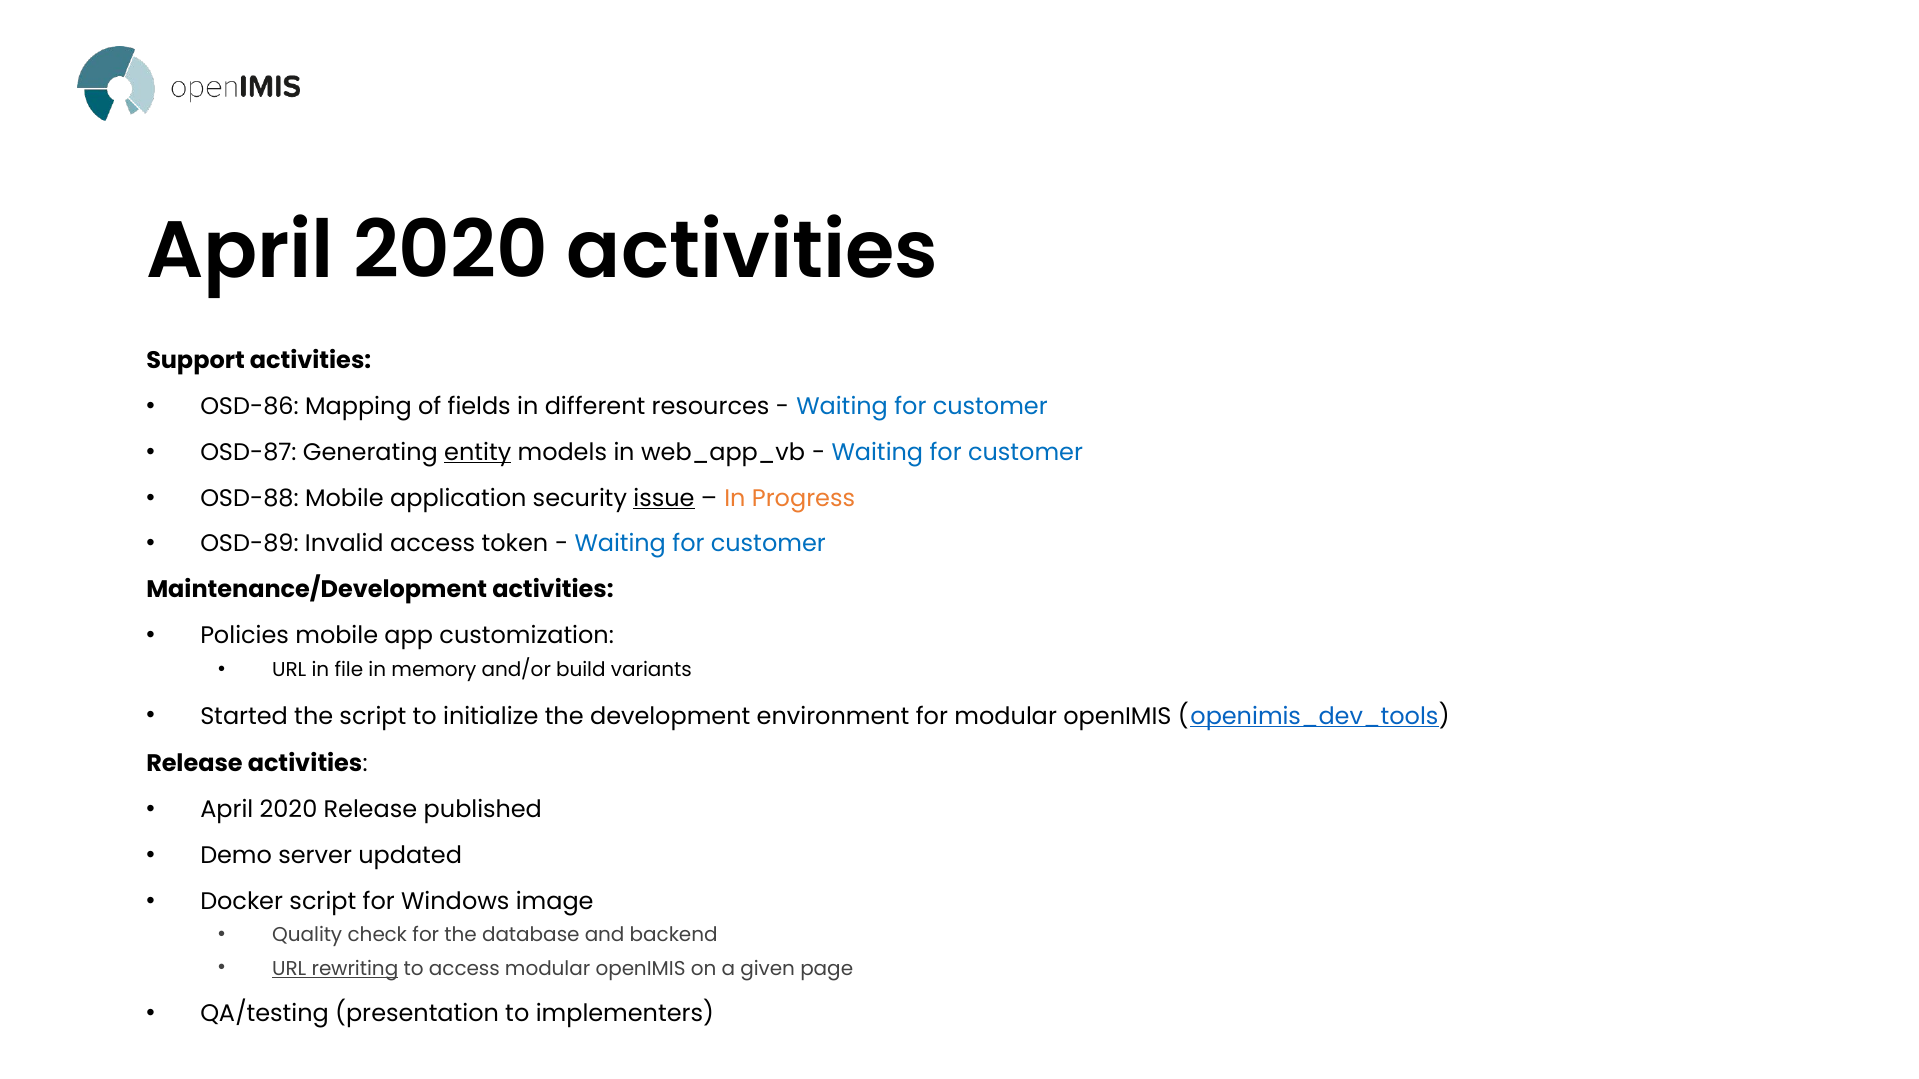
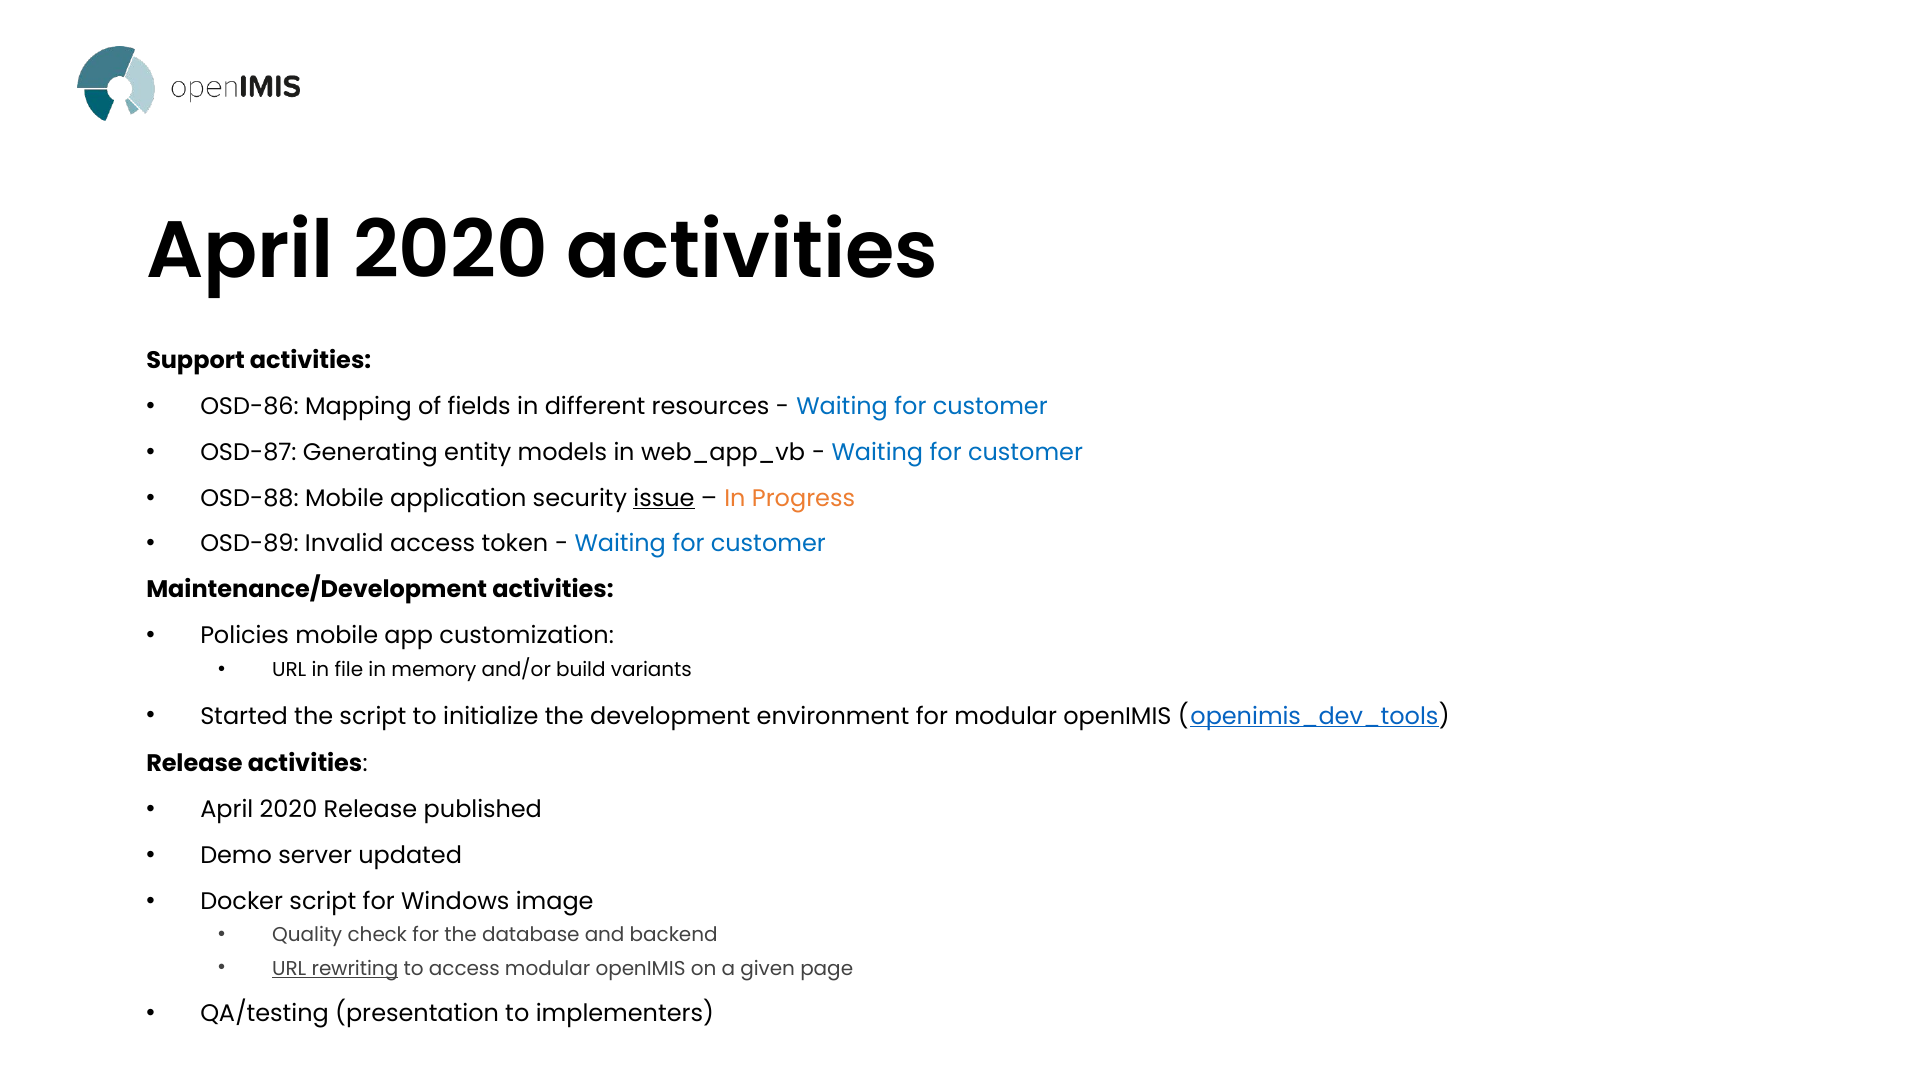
entity underline: present -> none (478, 452)
